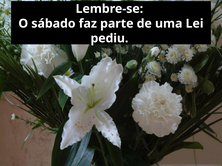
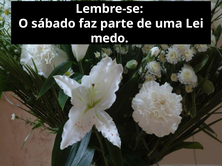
pediu: pediu -> medo (109, 38)
